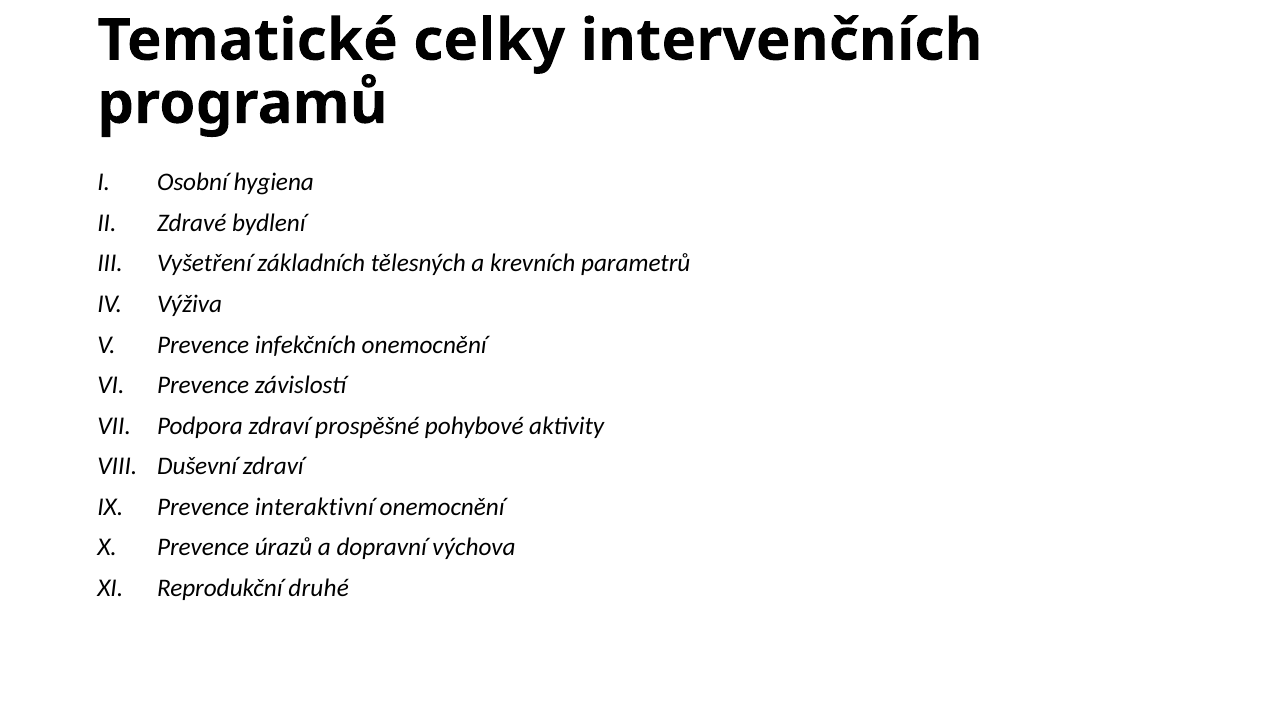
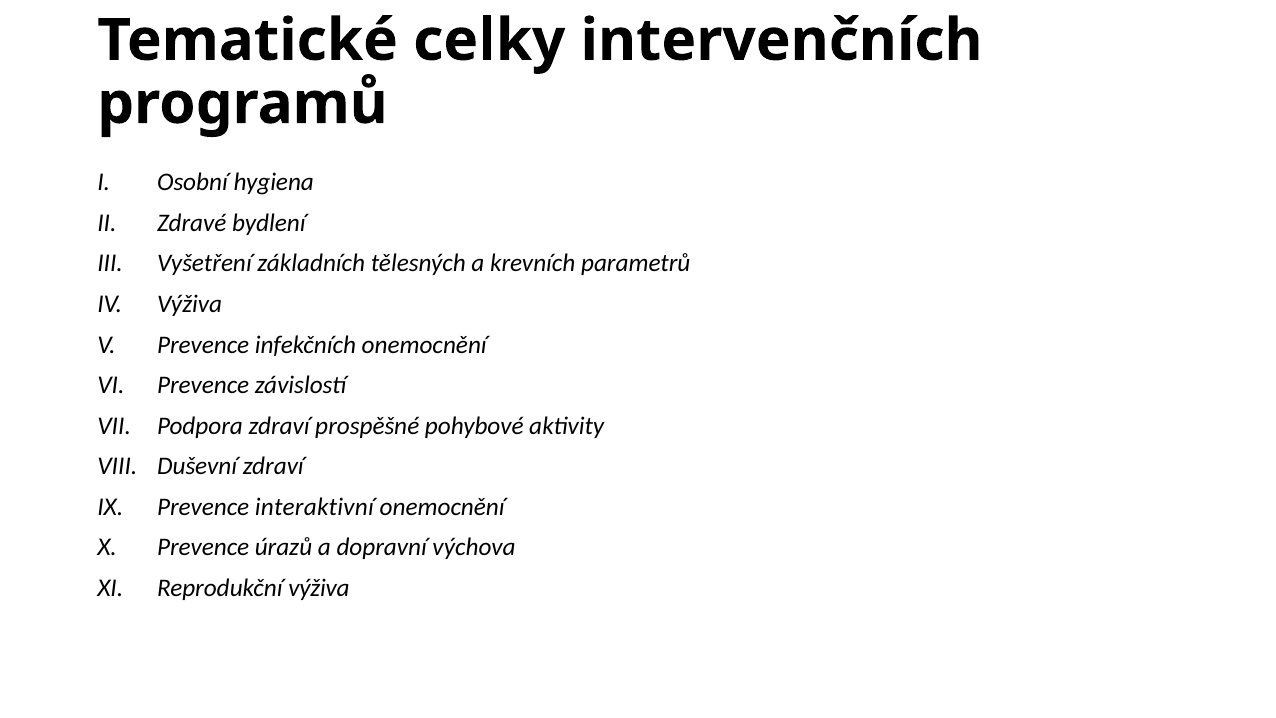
Reprodukční druhé: druhé -> výživa (319, 588)
